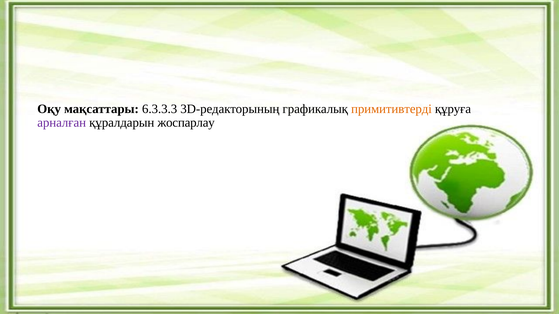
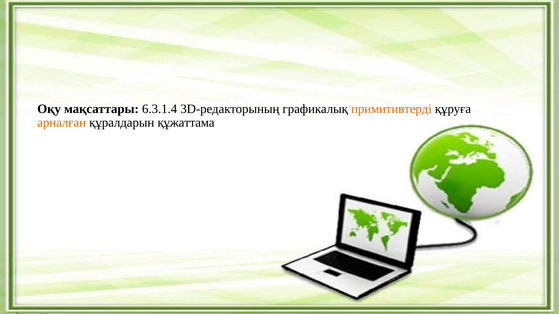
6.3.3.3: 6.3.3.3 -> 6.3.1.4 (160, 109)
арналған colour: purple -> orange (62, 123)
жоспарлау: жоспарлау -> құжаттама (186, 123)
